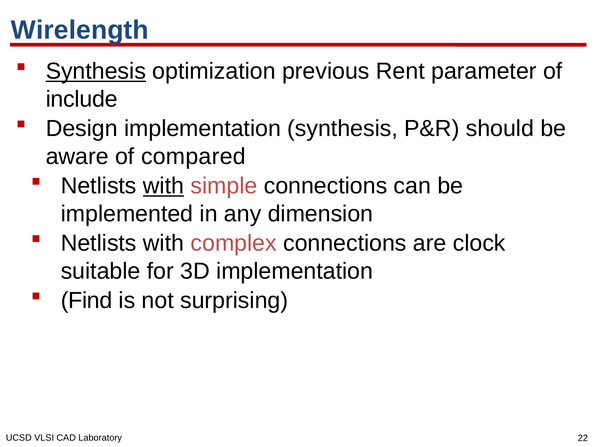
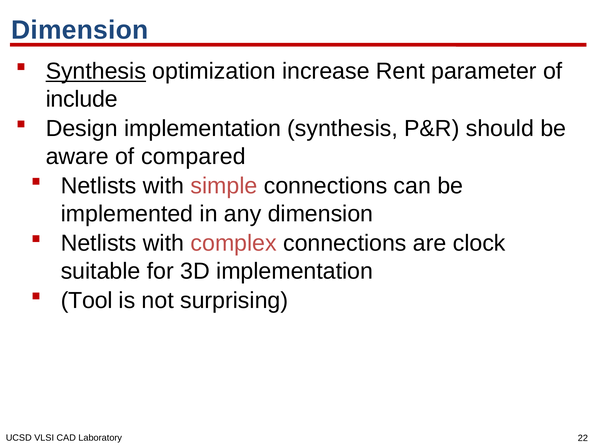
Wirelength: Wirelength -> Dimension (80, 30)
previous: previous -> increase (326, 71)
with underline: present -> none (164, 186)
Find: Find -> Tool (87, 301)
